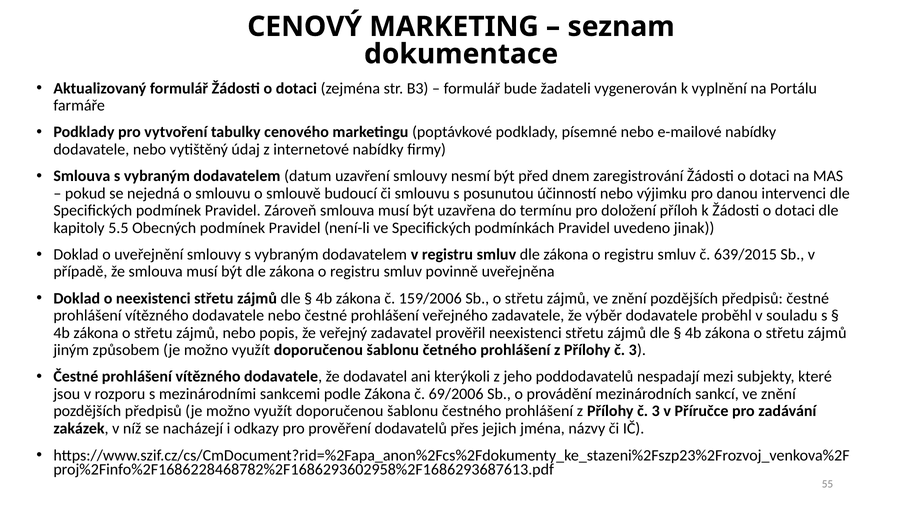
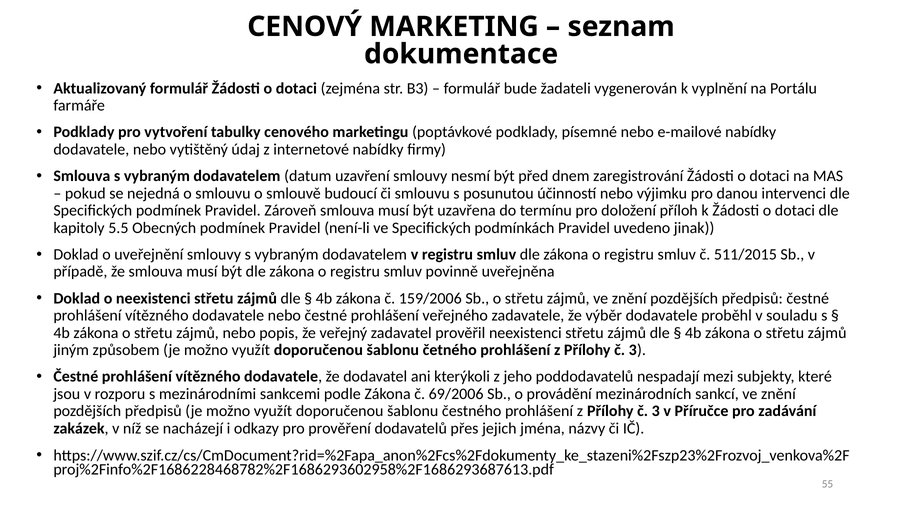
639/2015: 639/2015 -> 511/2015 (745, 255)
